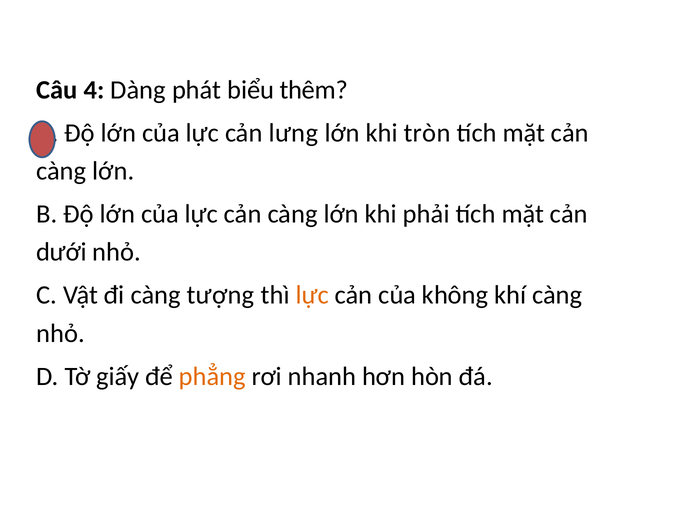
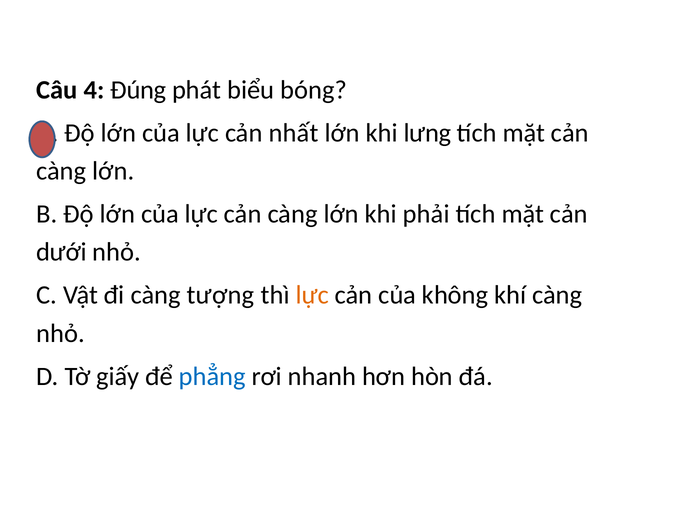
Dàng: Dàng -> Đúng (138, 90)
thêm: thêm -> bóng (314, 90)
lưng: lưng -> nhất (293, 133)
tròn: tròn -> lưng (427, 133)
phẳng colour: orange -> blue (212, 377)
